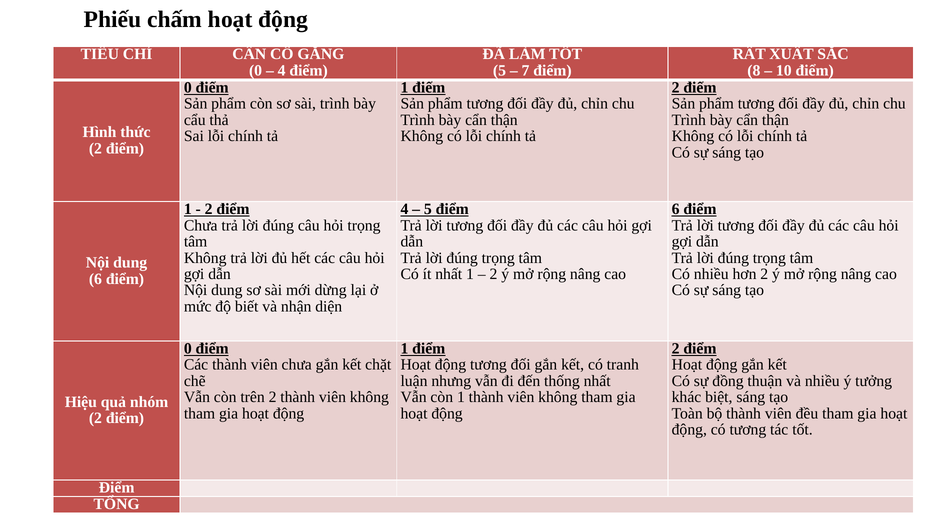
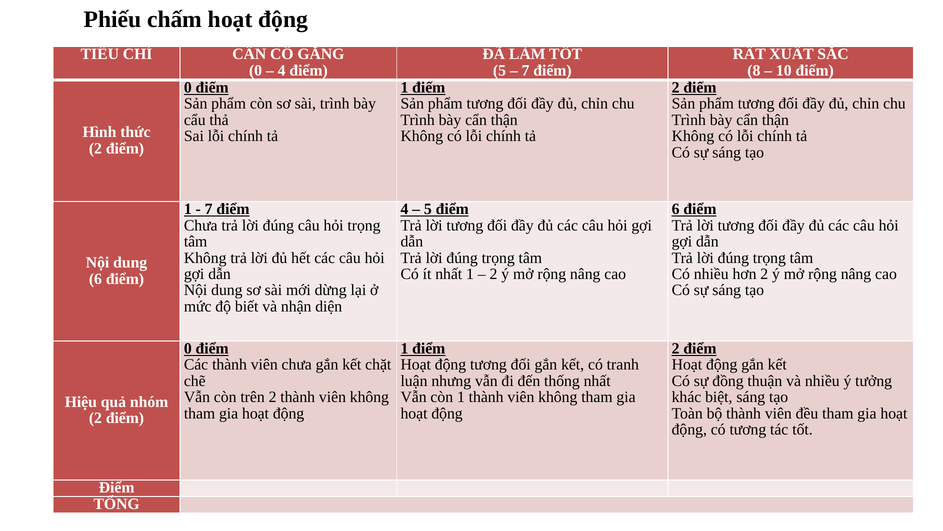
2: 2 -> 7 (209, 209)
